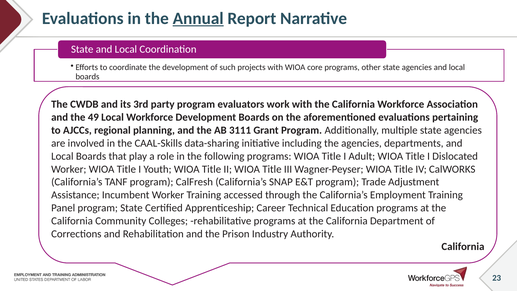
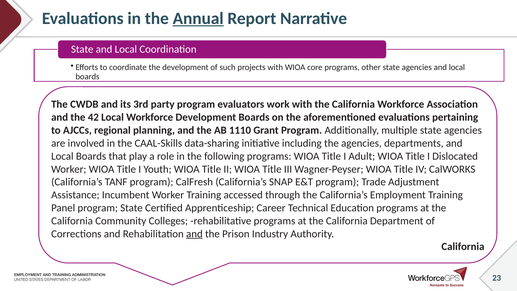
49: 49 -> 42 (93, 117)
3111: 3111 -> 1110 (240, 130)
and underline: none -> present (194, 234)
